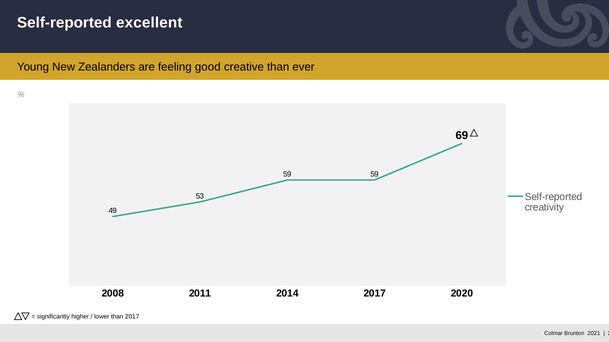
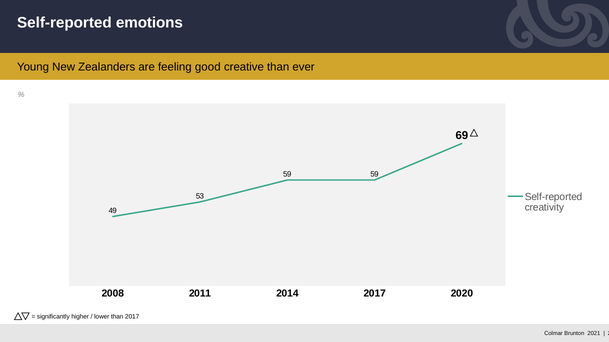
excellent: excellent -> emotions (149, 23)
